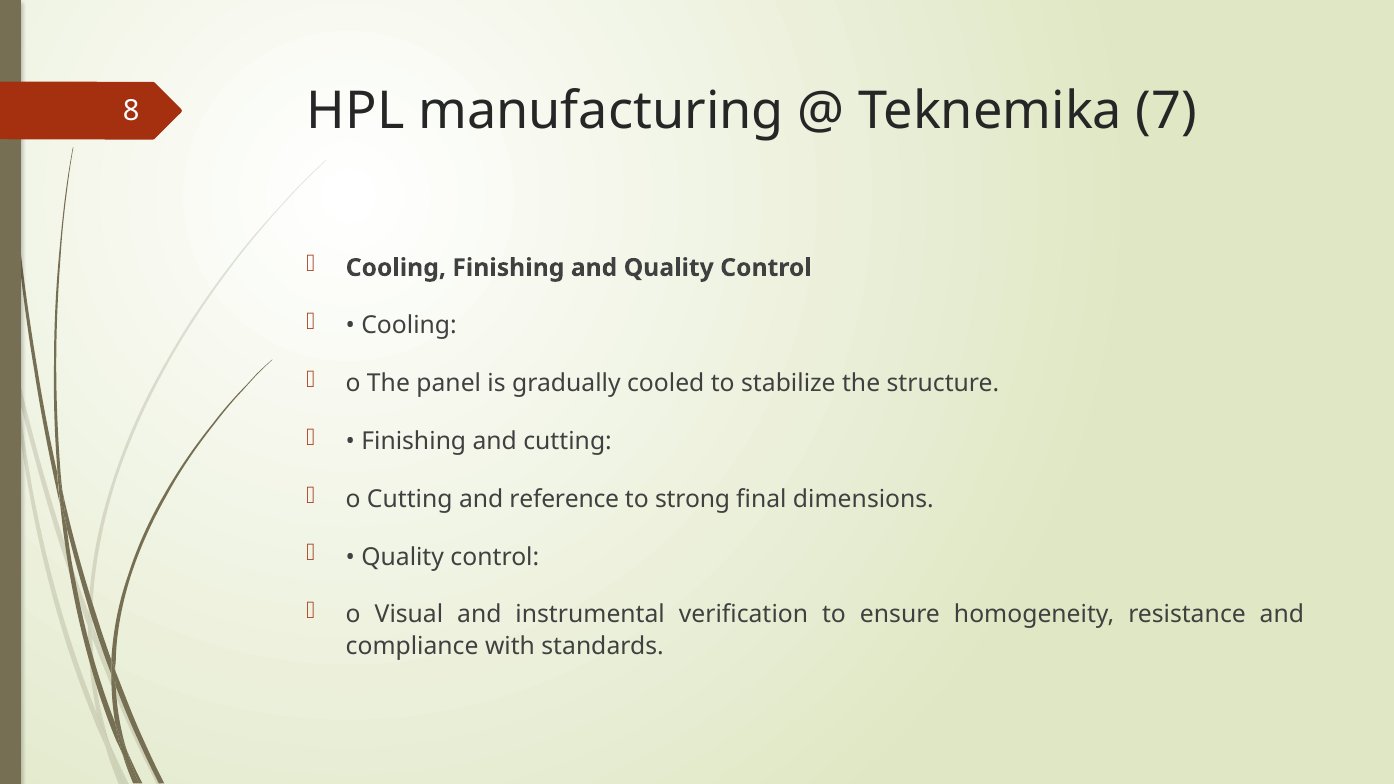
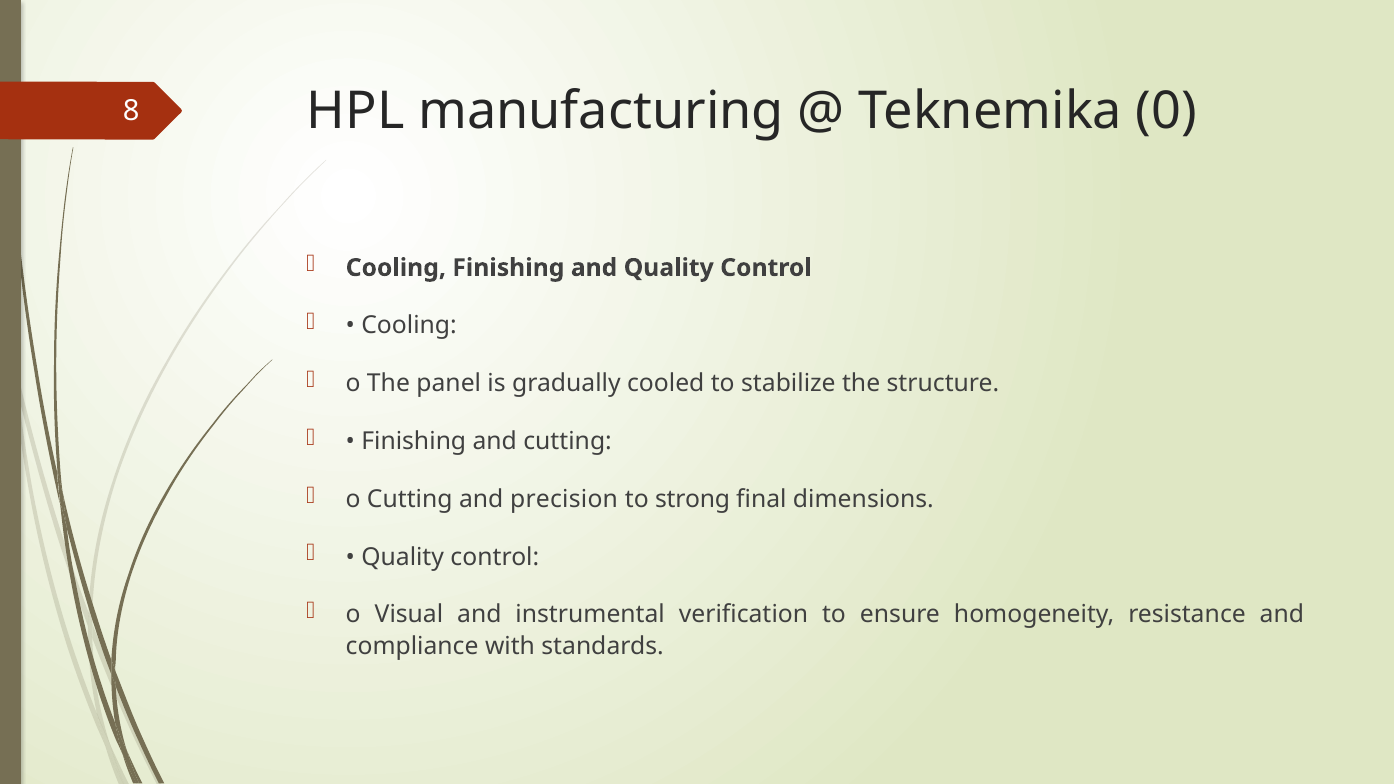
7: 7 -> 0 (1166, 112)
reference: reference -> precision (564, 499)
